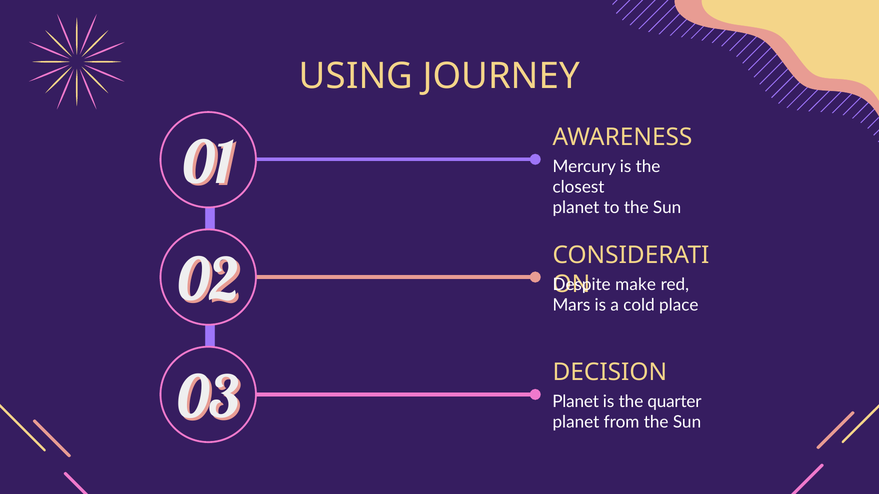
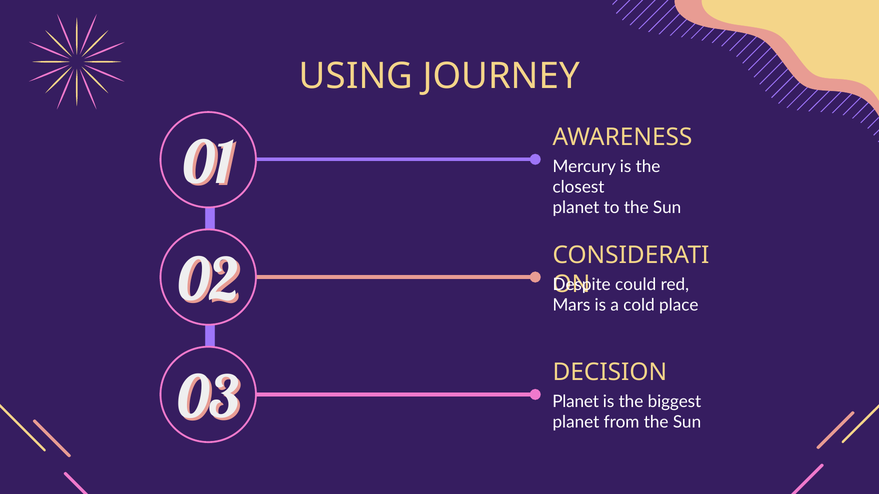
make: make -> could (636, 285)
quarter: quarter -> biggest (674, 402)
